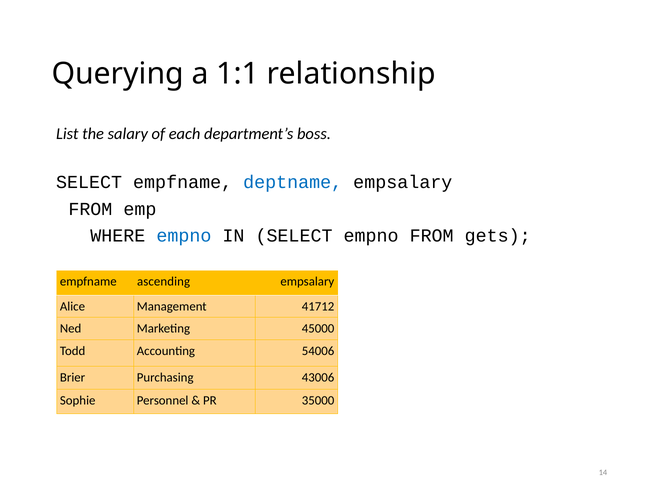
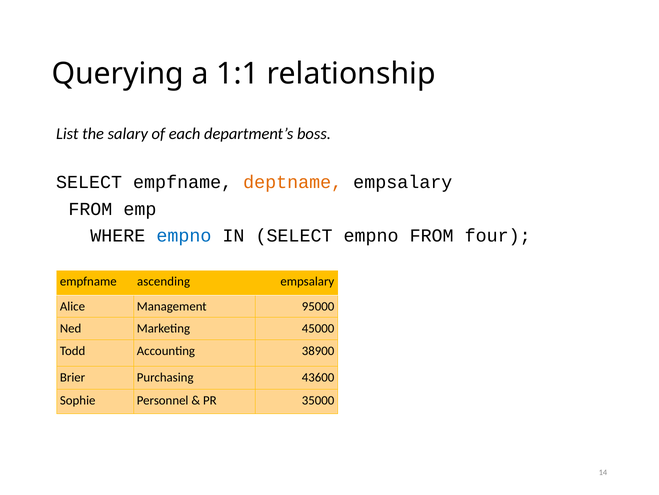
deptname colour: blue -> orange (293, 182)
gets: gets -> four (498, 235)
41712: 41712 -> 95000 (318, 306)
54006: 54006 -> 38900 (318, 350)
43006: 43006 -> 43600 (318, 377)
